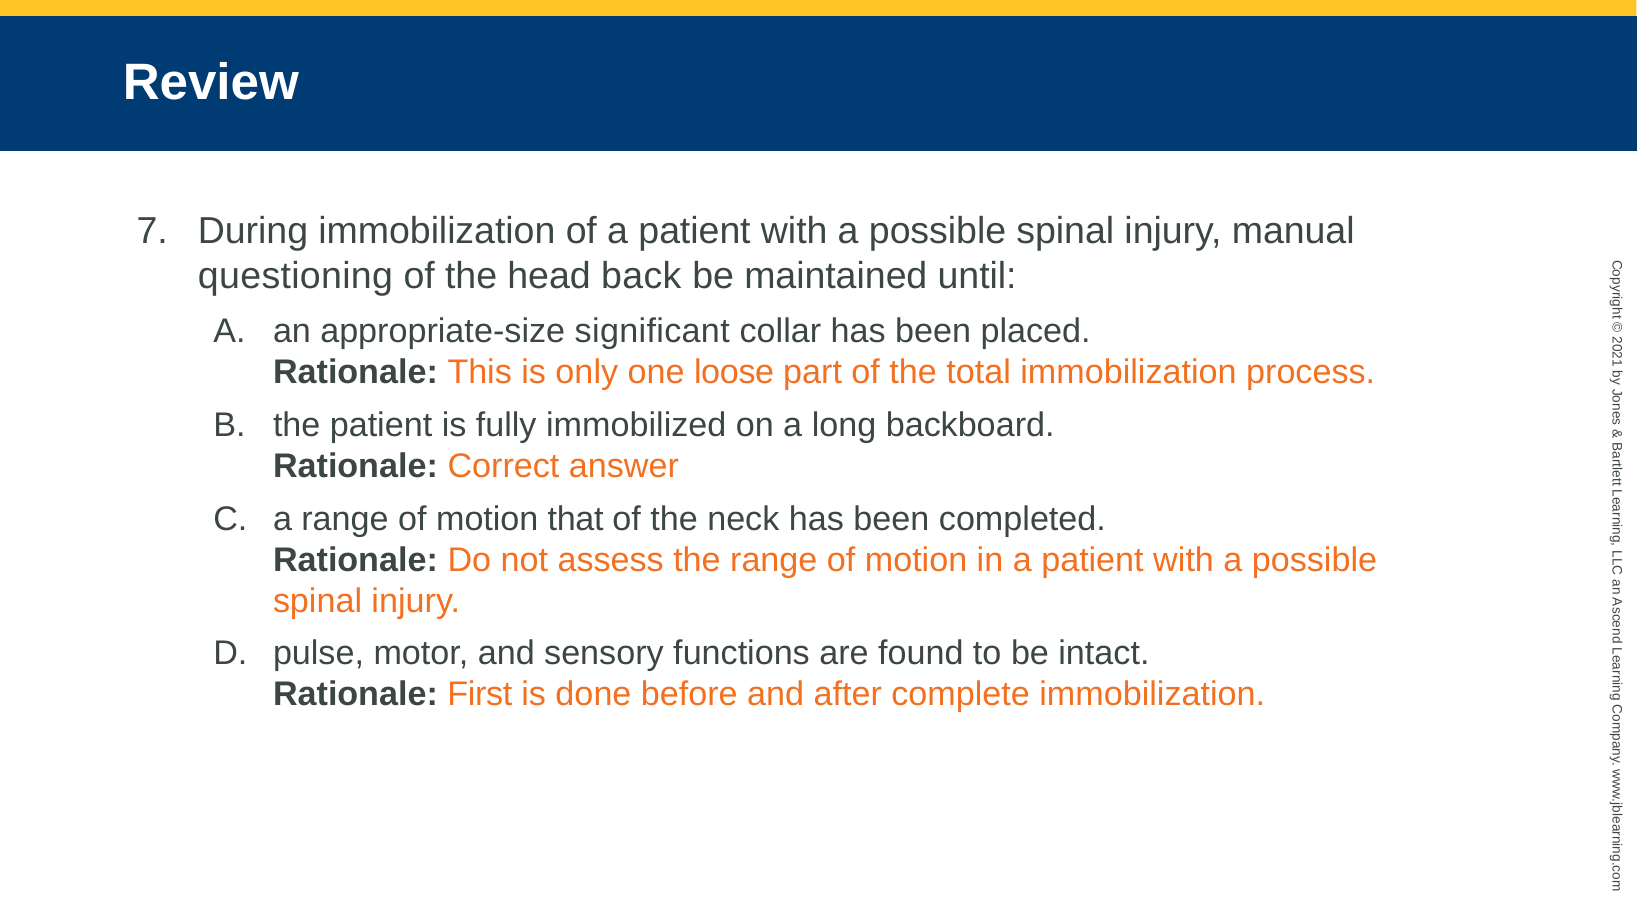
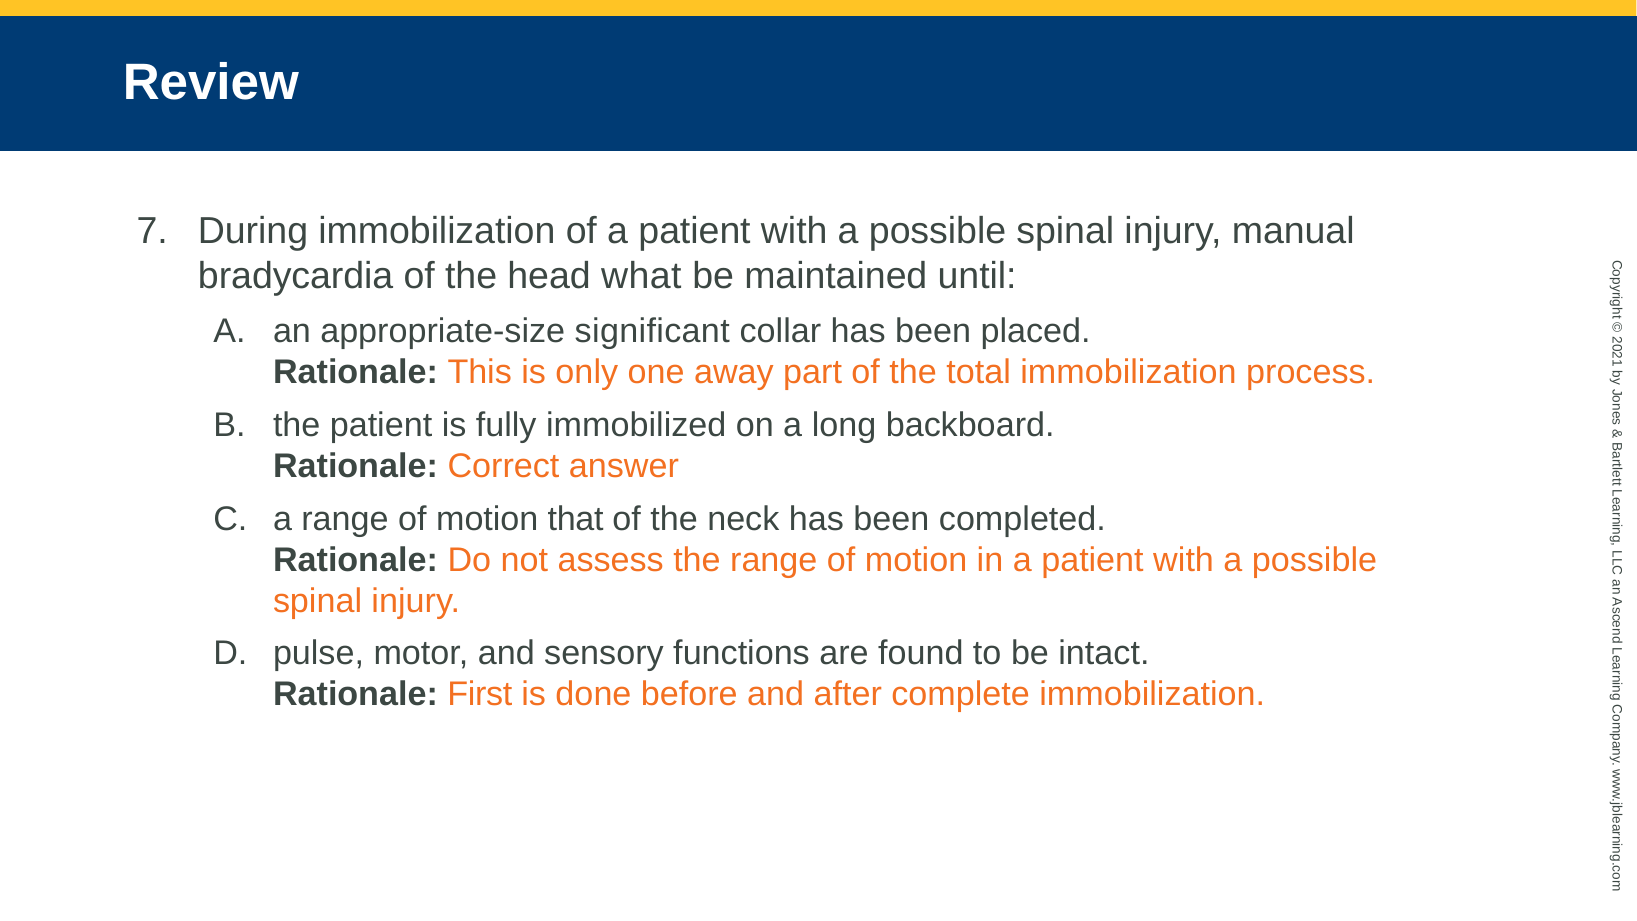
questioning: questioning -> bradycardia (296, 276)
back: back -> what (641, 276)
loose: loose -> away (734, 372)
